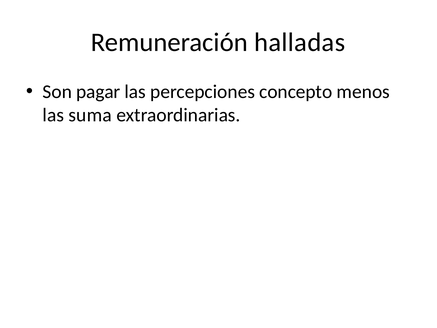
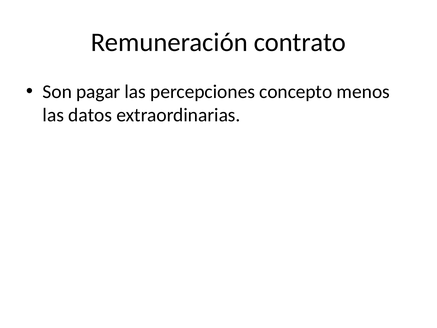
halladas: halladas -> contrato (300, 42)
suma: suma -> datos (90, 115)
